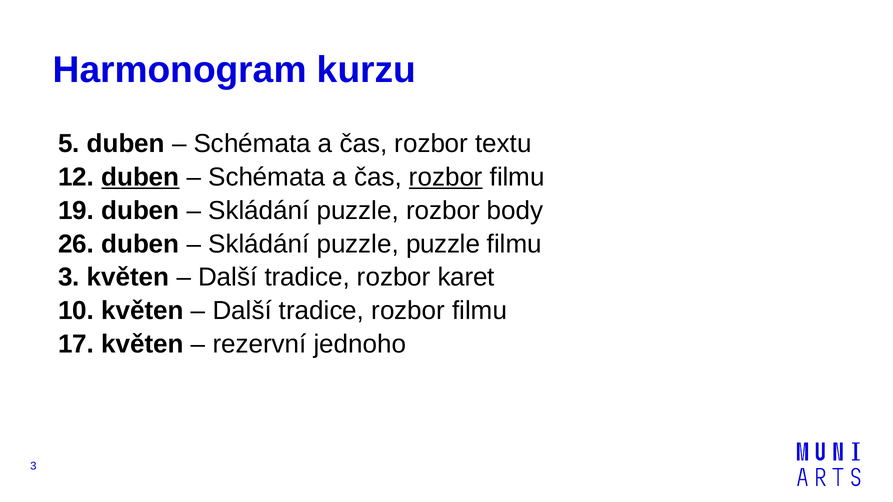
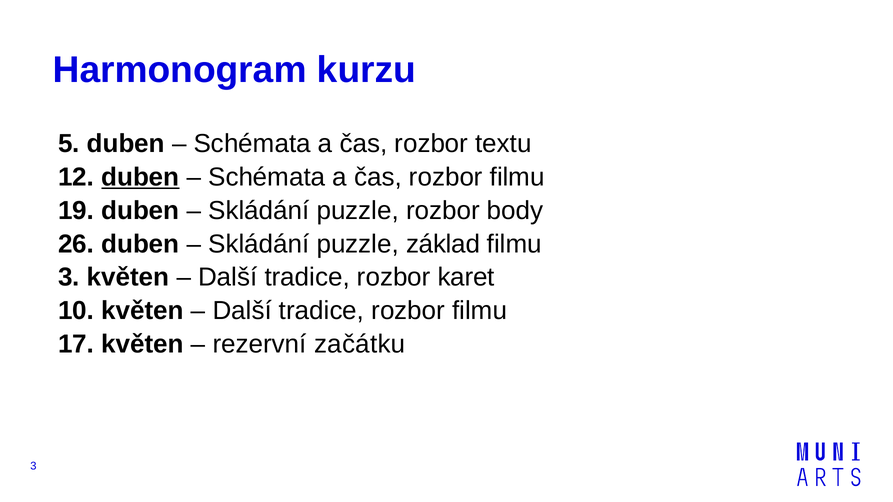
rozbor underline: present -> none (446, 177)
puzzle puzzle: puzzle -> základ (443, 244)
jednoho: jednoho -> začátku (360, 345)
